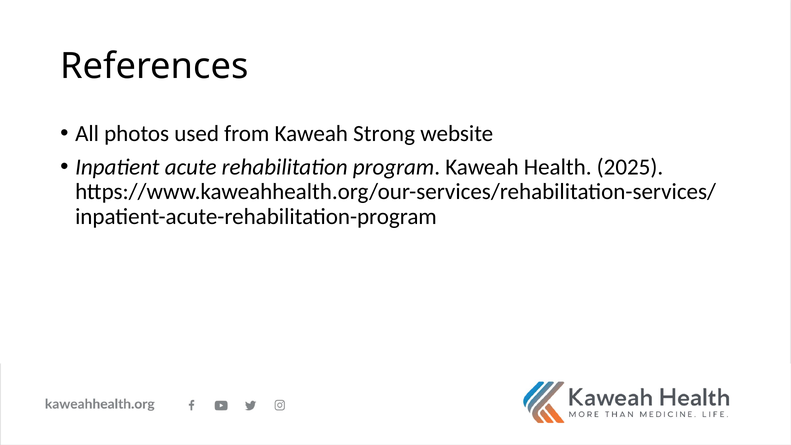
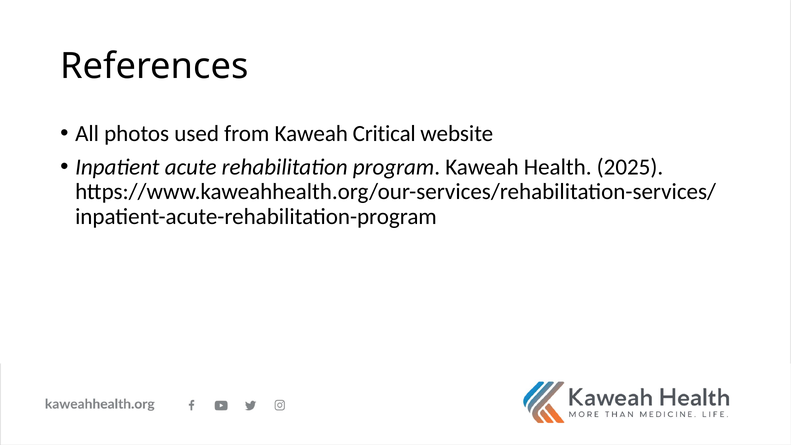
Strong: Strong -> Critical (384, 134)
